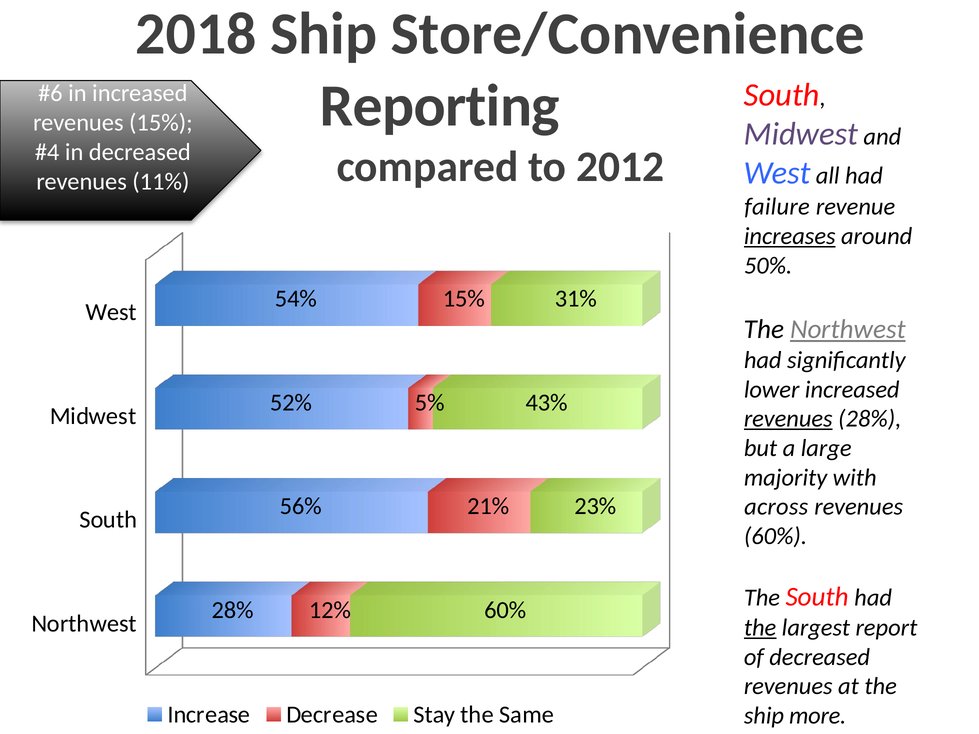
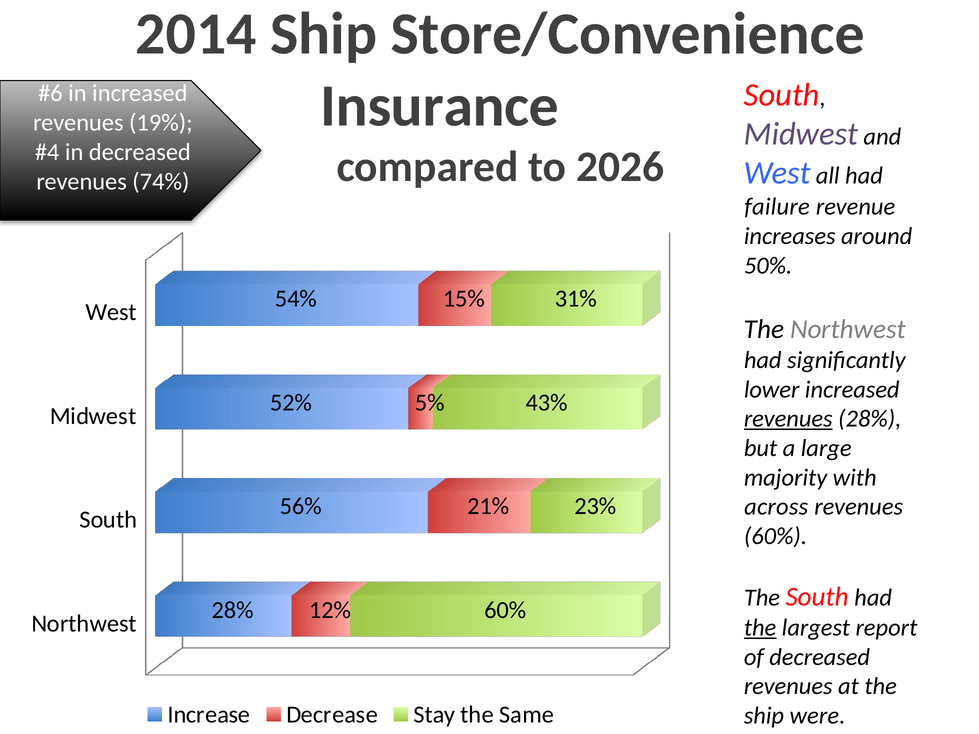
2018: 2018 -> 2014 (196, 34)
Reporting: Reporting -> Insurance (440, 106)
revenues 15%: 15% -> 19% (161, 123)
2012: 2012 -> 2026 (620, 167)
11%: 11% -> 74% (161, 182)
increases underline: present -> none (790, 236)
Northwest underline: present -> none (848, 329)
more: more -> were (817, 716)
